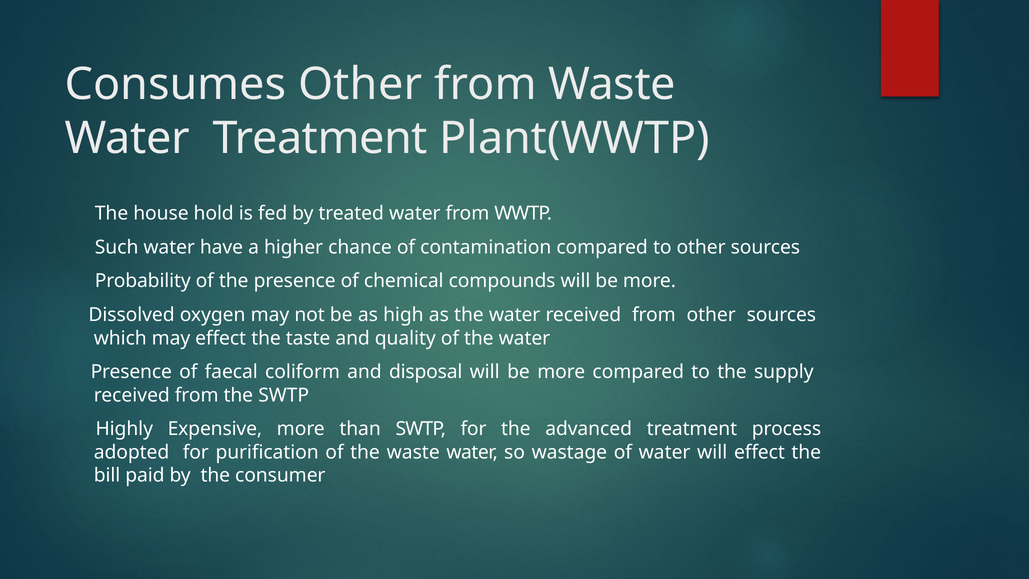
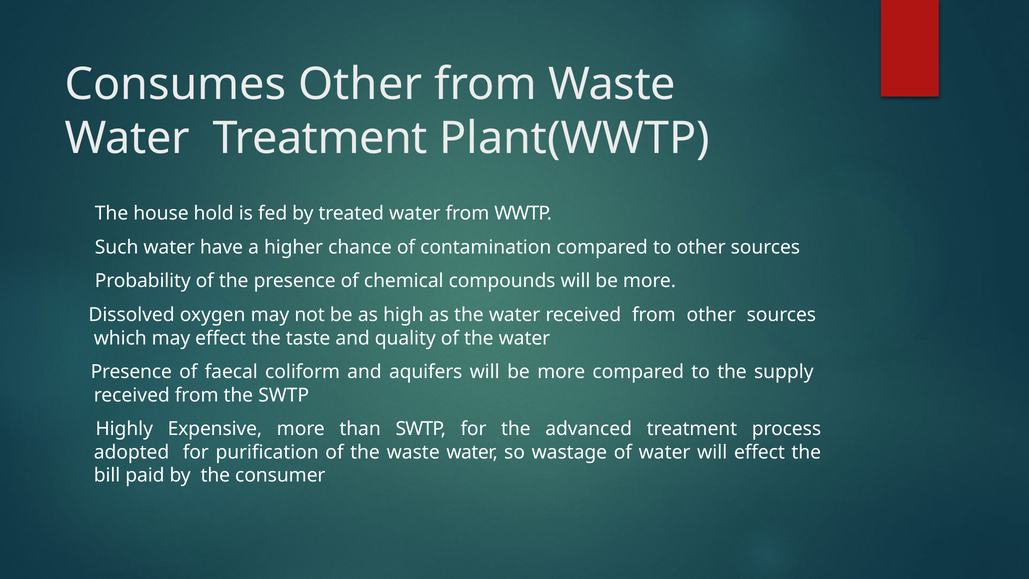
disposal: disposal -> aquifers (426, 372)
